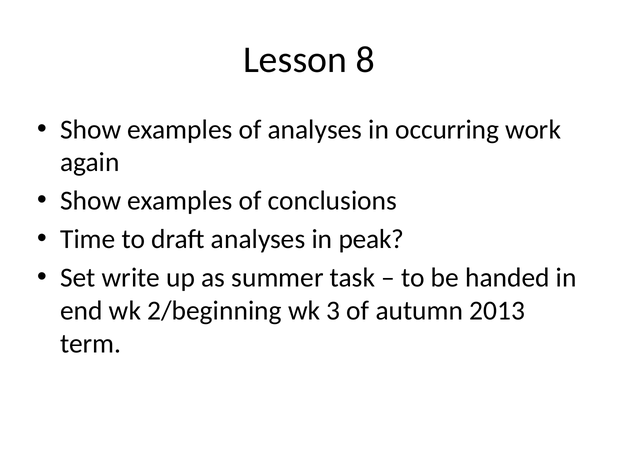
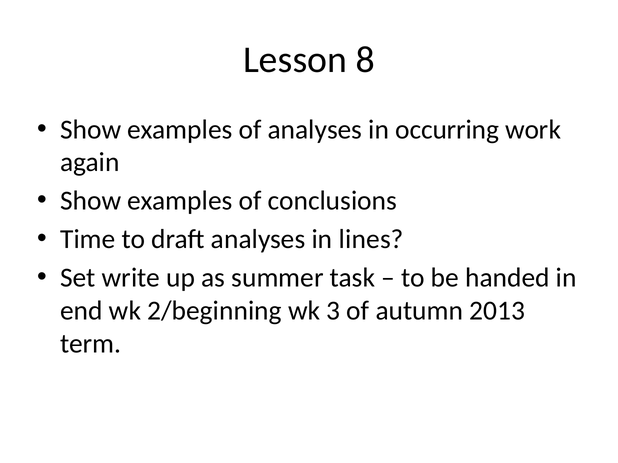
peak: peak -> lines (371, 240)
